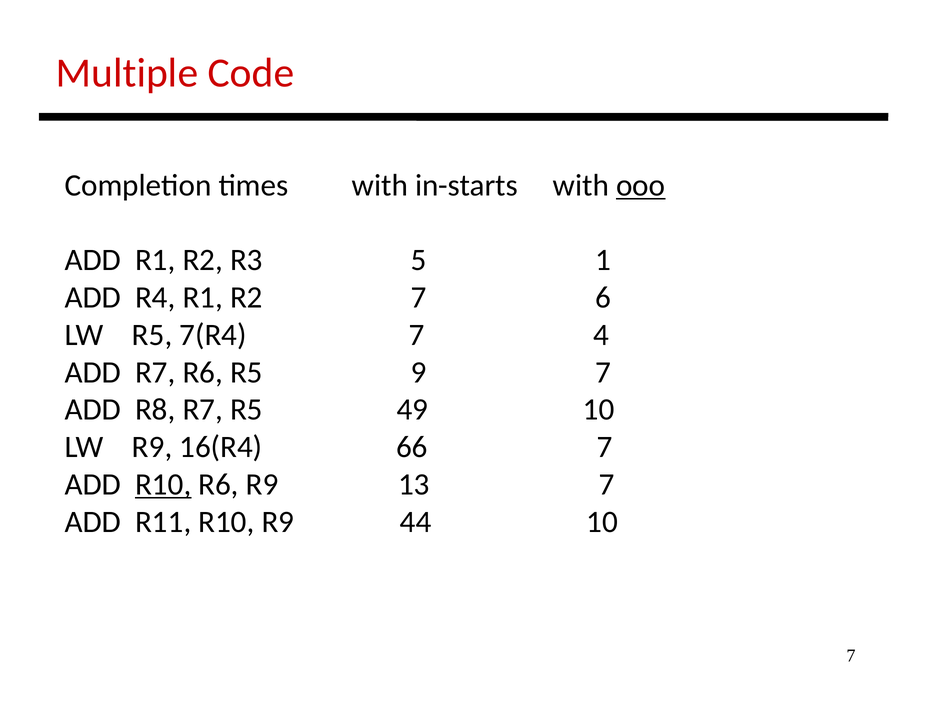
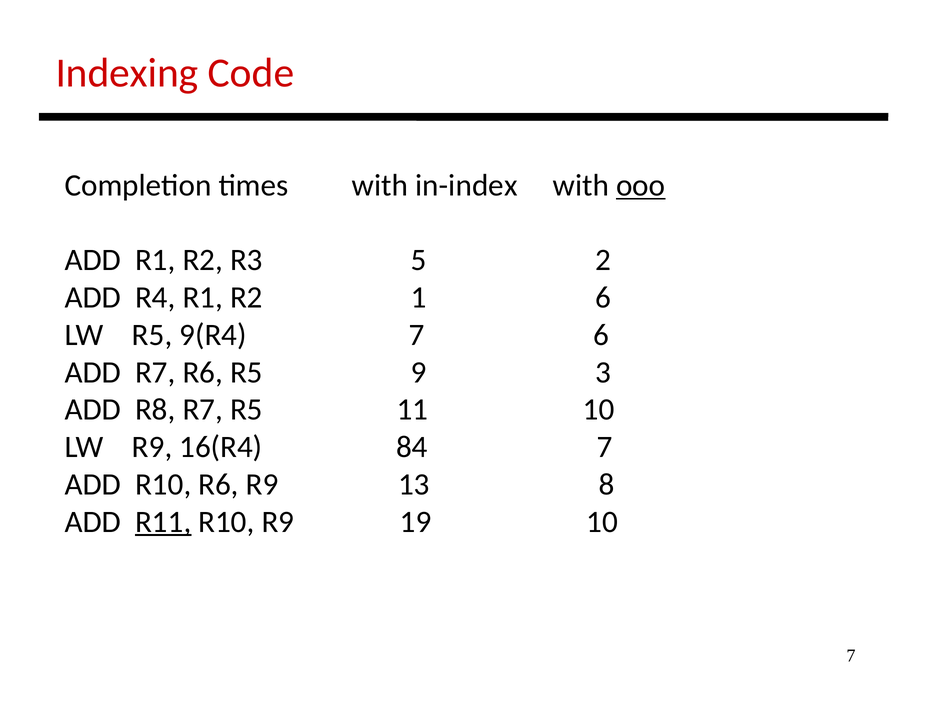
Multiple: Multiple -> Indexing (127, 73)
in-starts: in-starts -> in-index (466, 185)
1: 1 -> 2 (603, 260)
R2 7: 7 -> 1 (418, 298)
7(R4: 7(R4 -> 9(R4 (213, 335)
7 4: 4 -> 6 (601, 335)
9 7: 7 -> 3 (603, 372)
49: 49 -> 11 (412, 410)
66: 66 -> 84 (412, 447)
R10 underline: present -> none (163, 485)
13 7: 7 -> 8 (607, 485)
R11 underline: none -> present (163, 522)
44: 44 -> 19 (416, 522)
